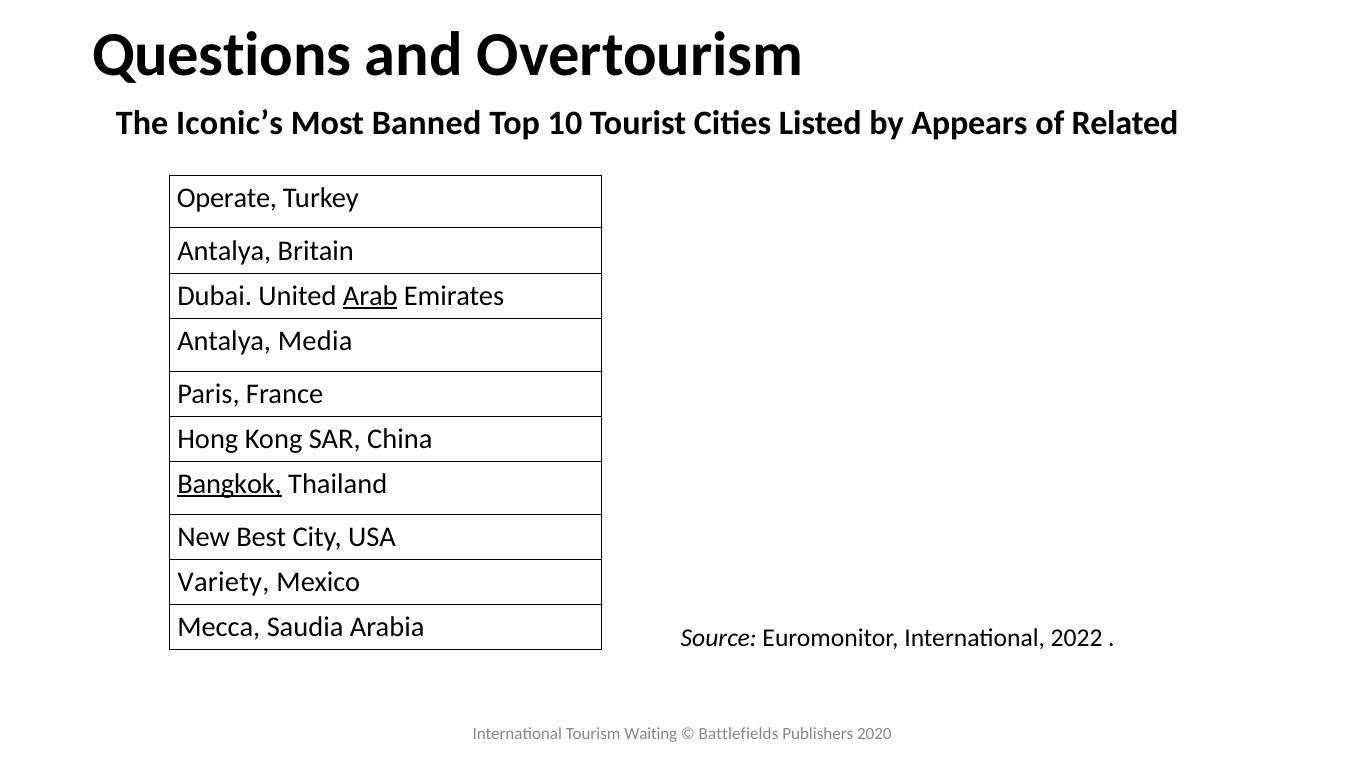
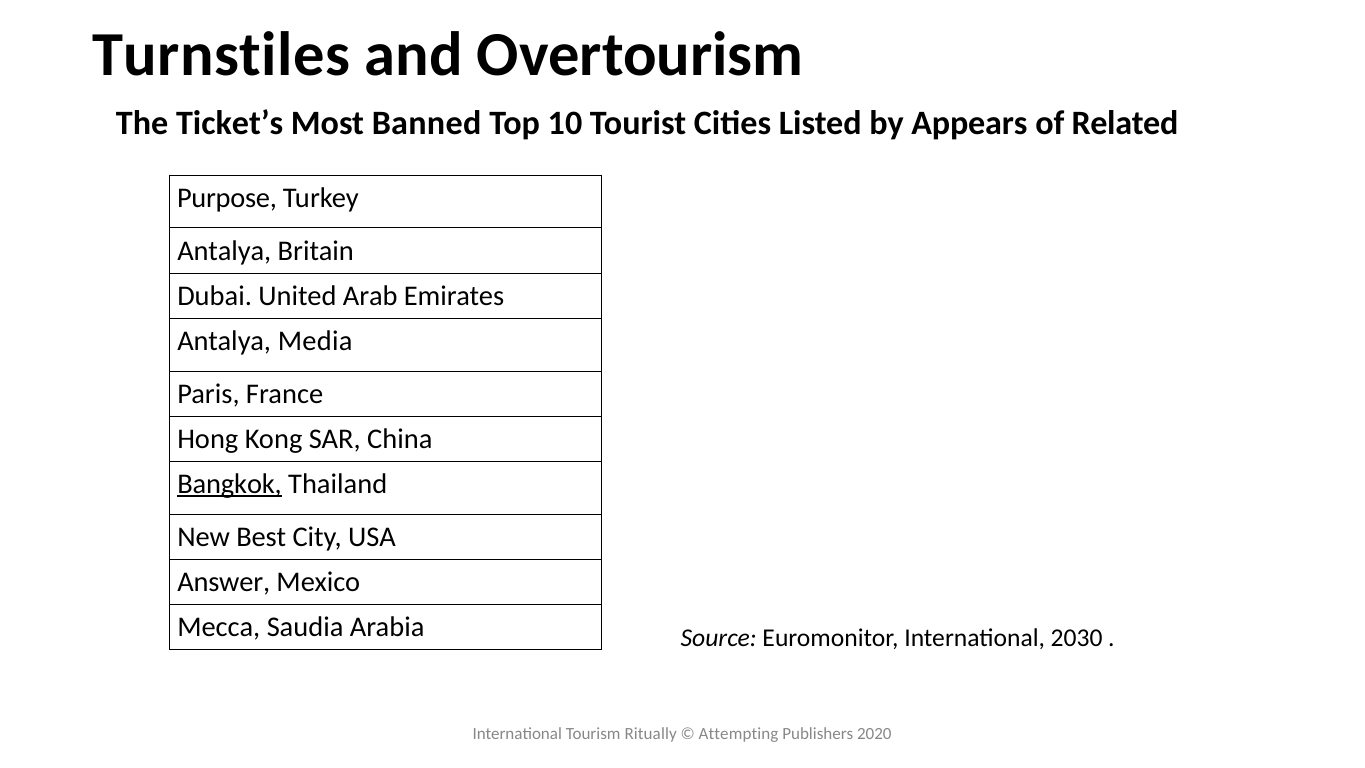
Questions: Questions -> Turnstiles (221, 55)
Iconic’s: Iconic’s -> Ticket’s (230, 123)
Operate: Operate -> Purpose (227, 198)
Arab underline: present -> none (370, 296)
Variety: Variety -> Answer (224, 582)
2022: 2022 -> 2030 (1077, 638)
Waiting: Waiting -> Ritually (651, 733)
Battlefields: Battlefields -> Attempting (739, 733)
